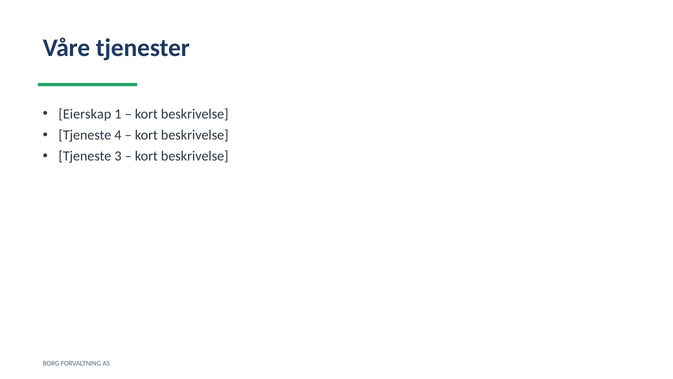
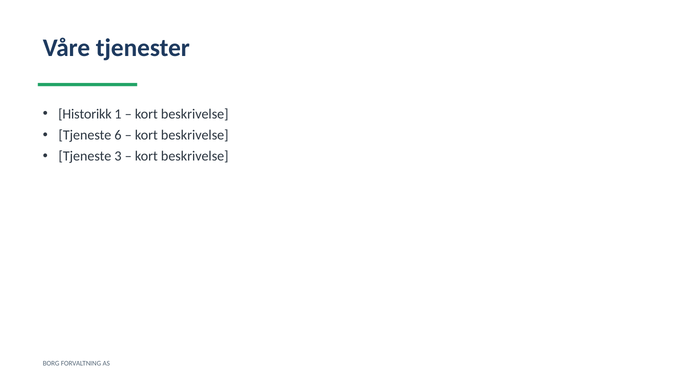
Eierskap: Eierskap -> Historikk (85, 114)
4: 4 -> 6 (118, 135)
